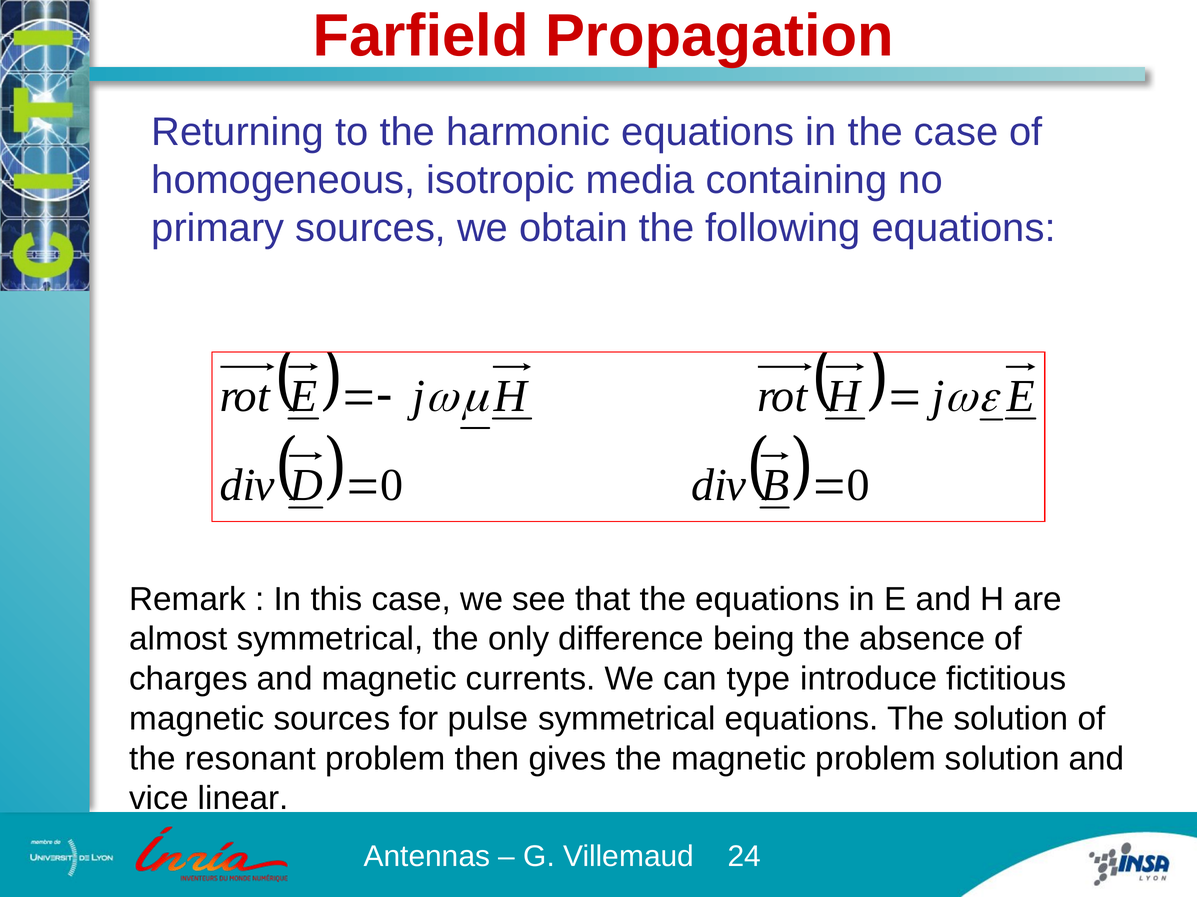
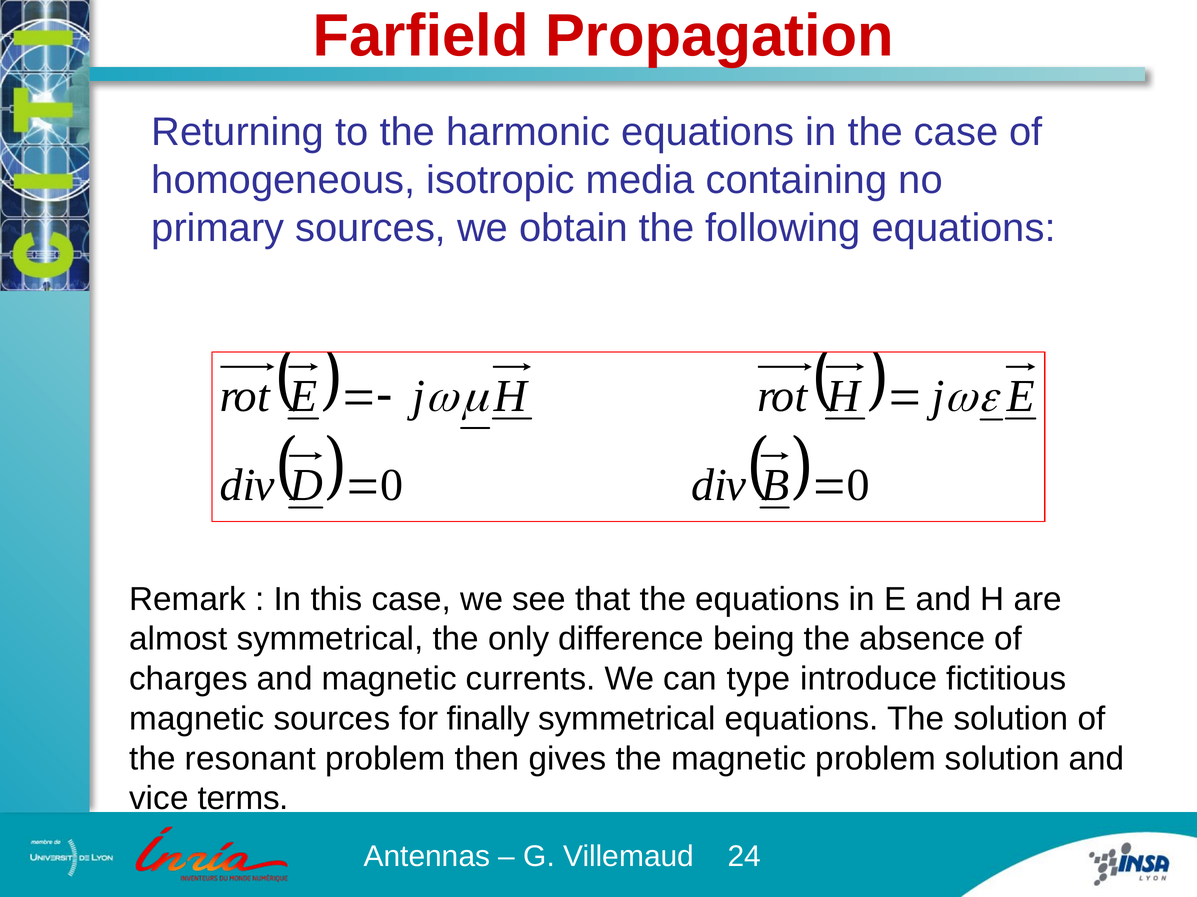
pulse: pulse -> finally (488, 719)
linear: linear -> terms (243, 799)
